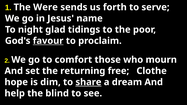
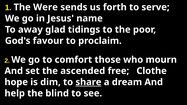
night: night -> away (30, 30)
favour underline: present -> none (48, 41)
returning: returning -> ascended (83, 71)
